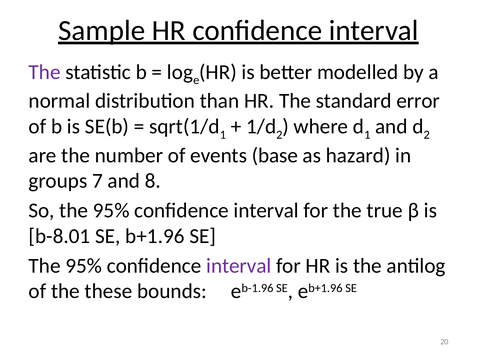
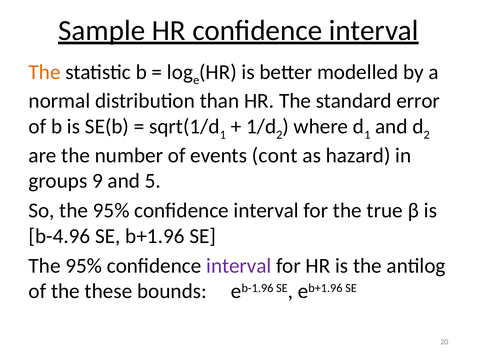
The colour: purple -> orange (45, 72)
base: base -> cont (275, 155)
7: 7 -> 9 (97, 181)
8: 8 -> 5 (153, 181)
b-8.01: b-8.01 -> b-4.96 (59, 236)
